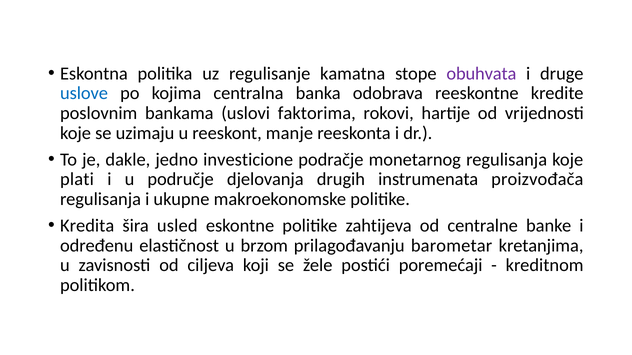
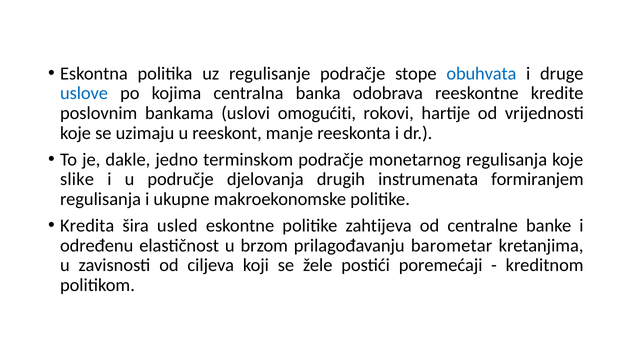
regulisanje kamatna: kamatna -> podračje (353, 74)
obuhvata colour: purple -> blue (481, 74)
faktorima: faktorima -> omogućiti (317, 113)
investicione: investicione -> terminskom (248, 160)
plati: plati -> slike (77, 180)
proizvođača: proizvođača -> formiranjem (537, 180)
